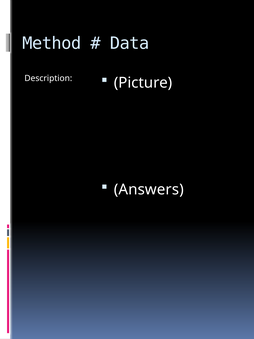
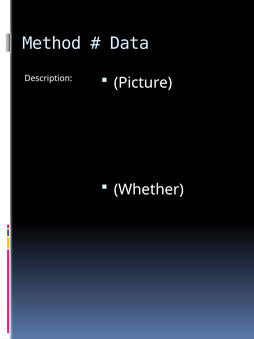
Answers: Answers -> Whether (149, 189)
